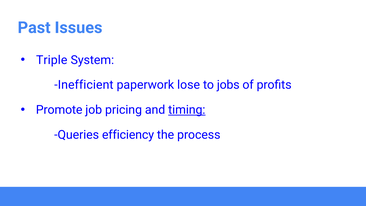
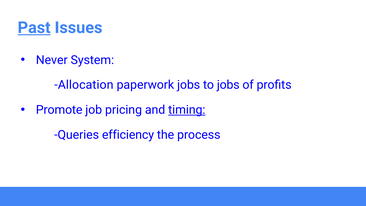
Past underline: none -> present (34, 28)
Triple: Triple -> Never (52, 60)
Inefficient: Inefficient -> Allocation (84, 85)
paperwork lose: lose -> jobs (189, 85)
